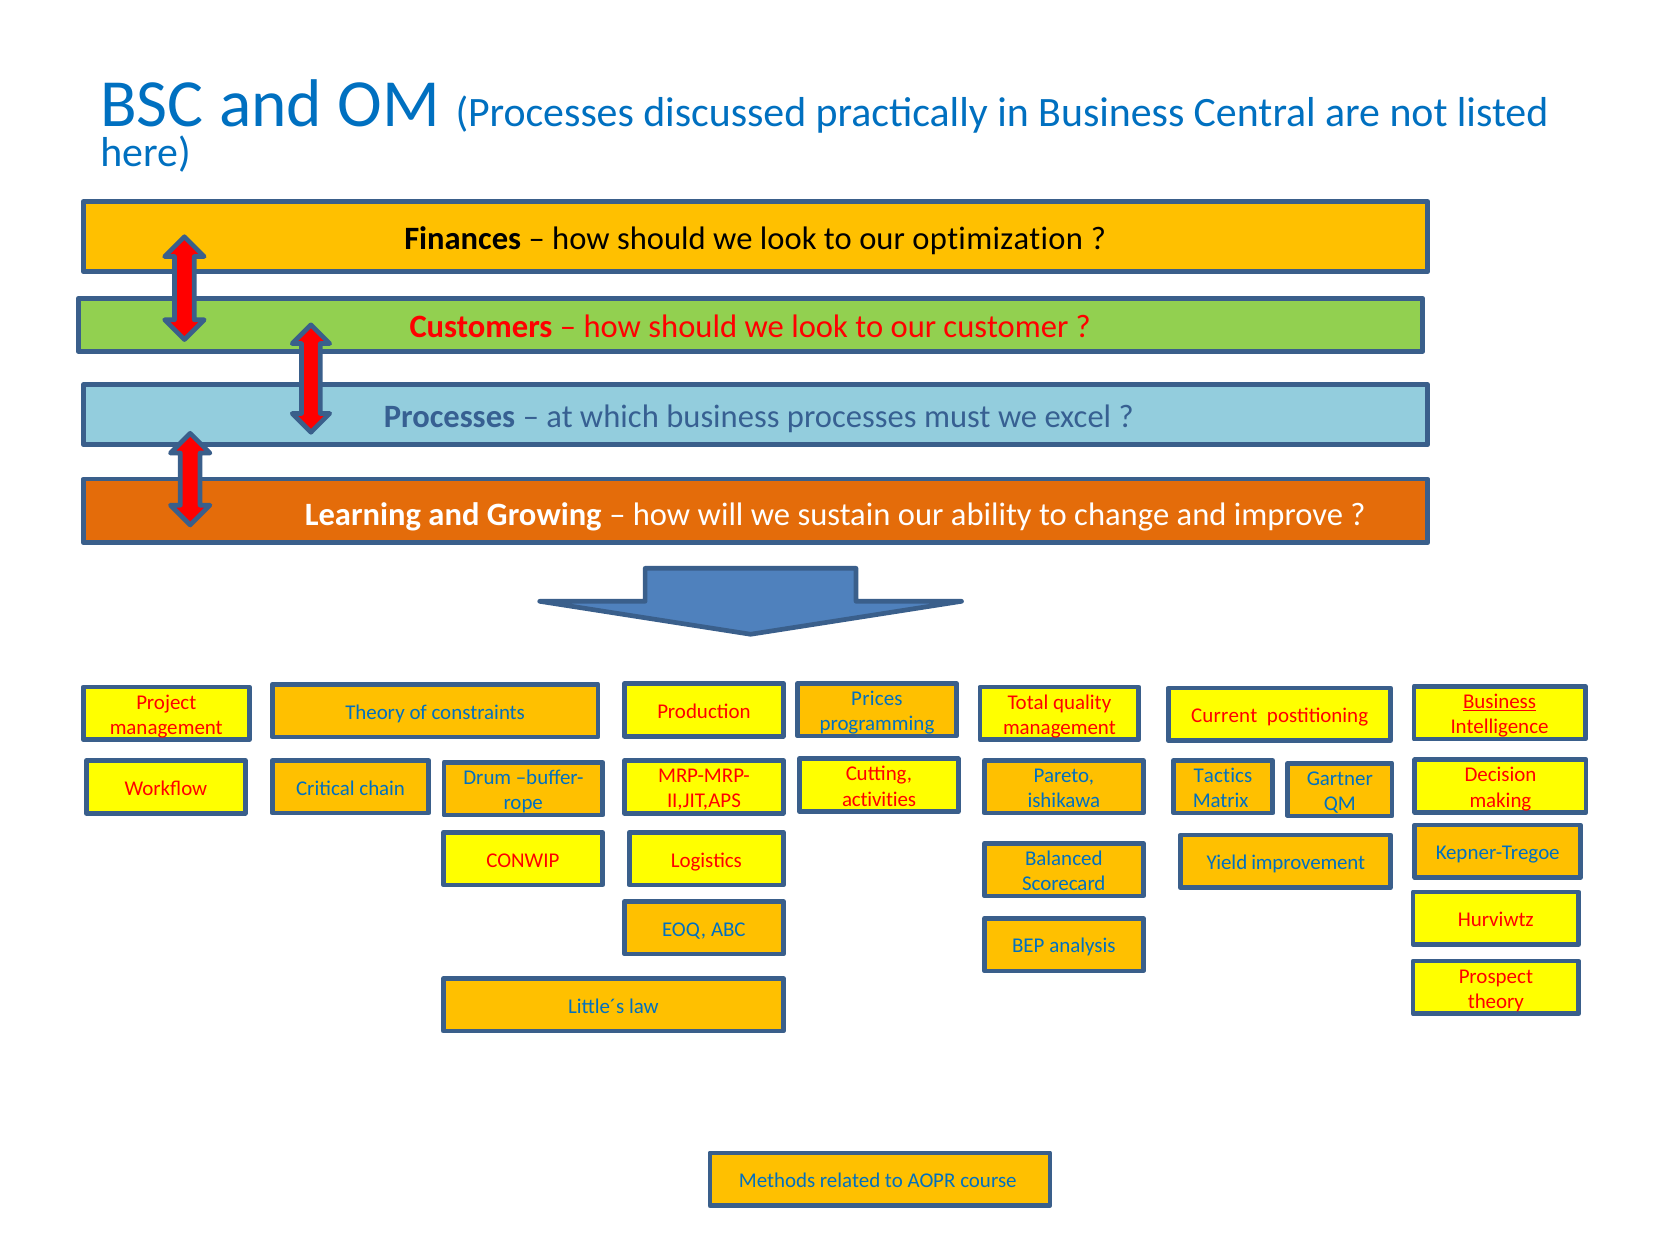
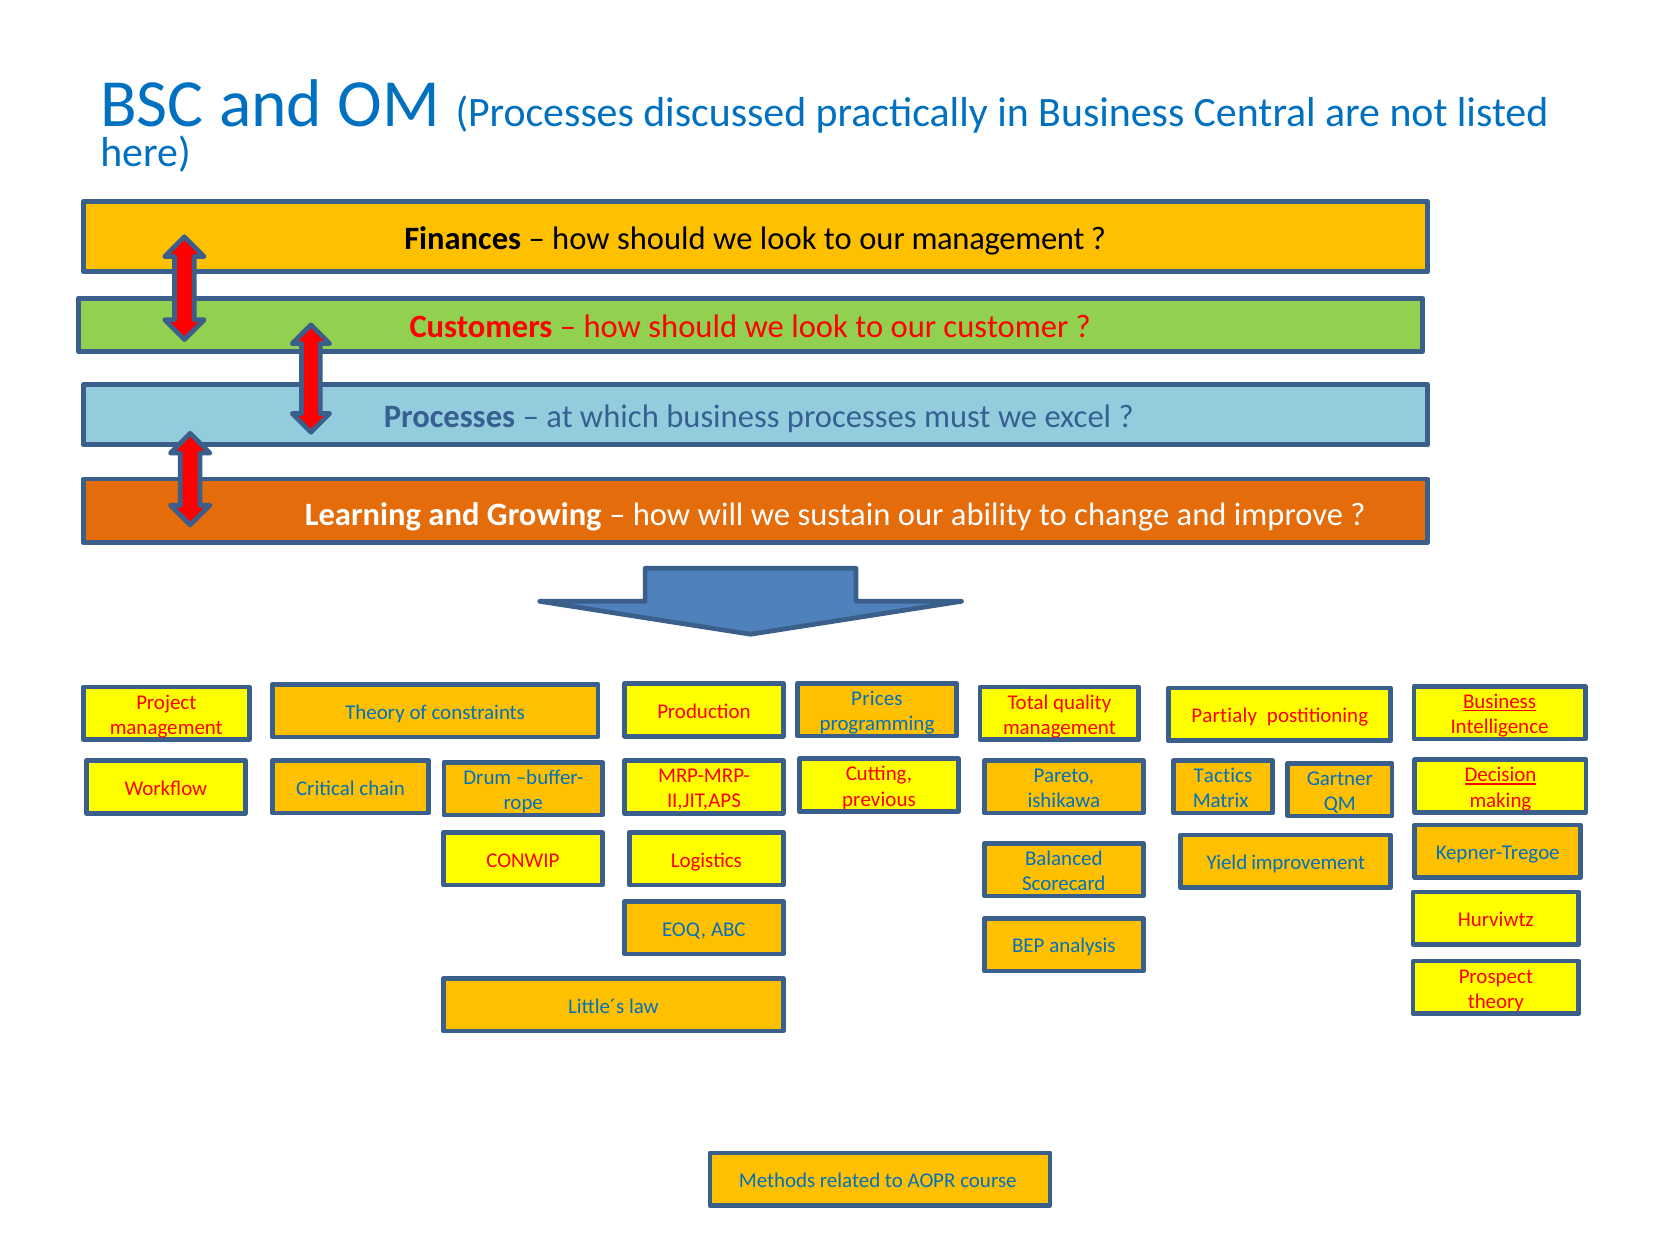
our optimization: optimization -> management (998, 239)
Current: Current -> Partialy (1224, 716)
Decision underline: none -> present (1500, 775)
activities: activities -> previous (879, 799)
